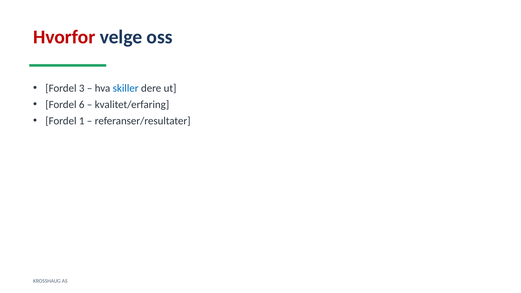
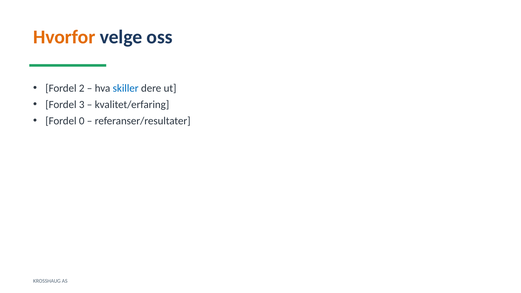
Hvorfor colour: red -> orange (64, 37)
3: 3 -> 2 (82, 88)
6: 6 -> 3 (82, 105)
1: 1 -> 0 (82, 121)
